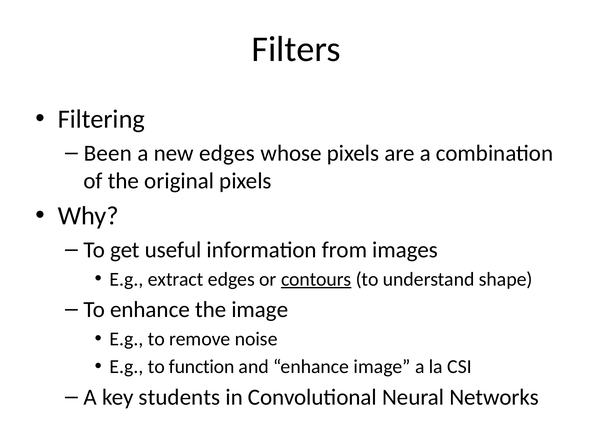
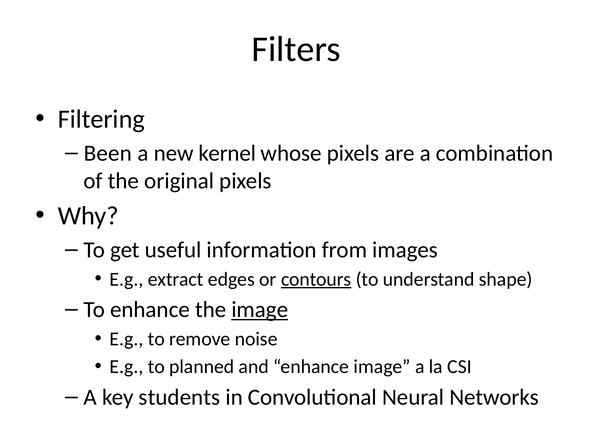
new edges: edges -> kernel (227, 153)
image underline: none -> present (260, 310)
function: function -> planned (202, 367)
